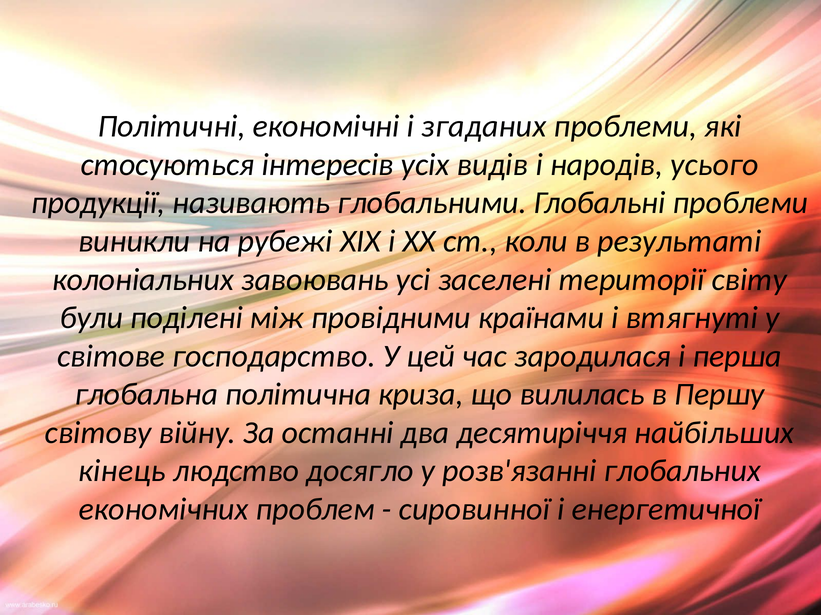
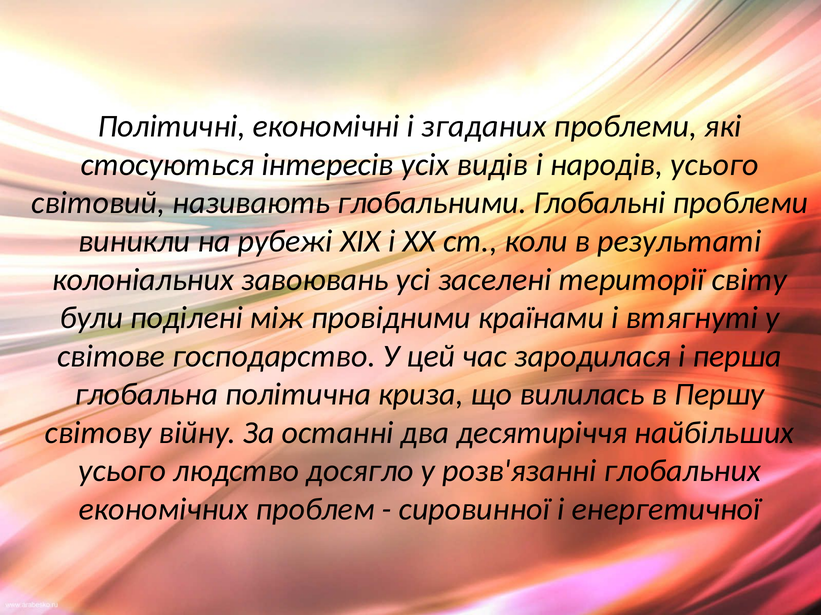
продукції: продукції -> світовий (98, 203)
кінець: кінець -> усього (122, 471)
